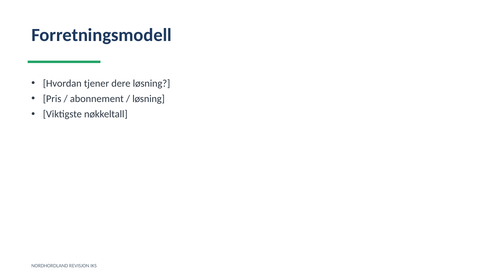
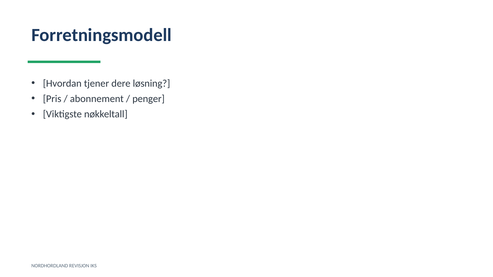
løsning: løsning -> penger (149, 99)
